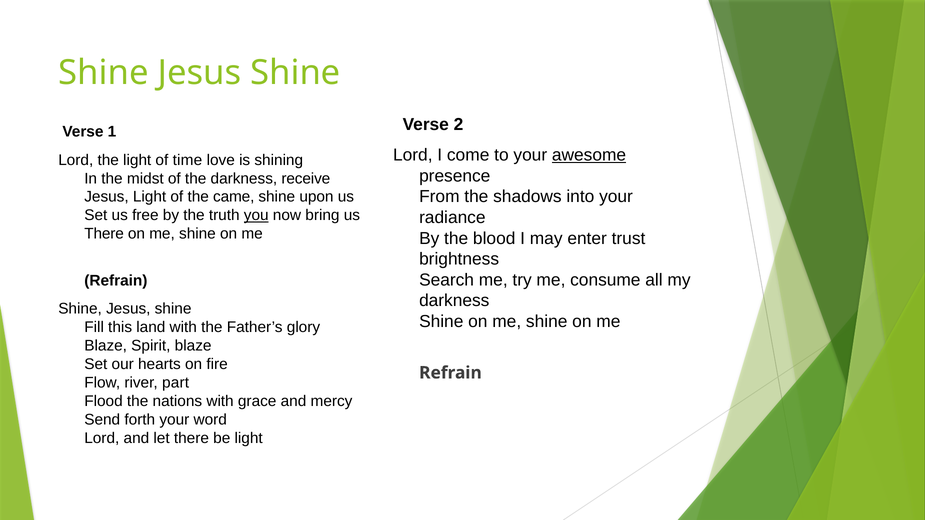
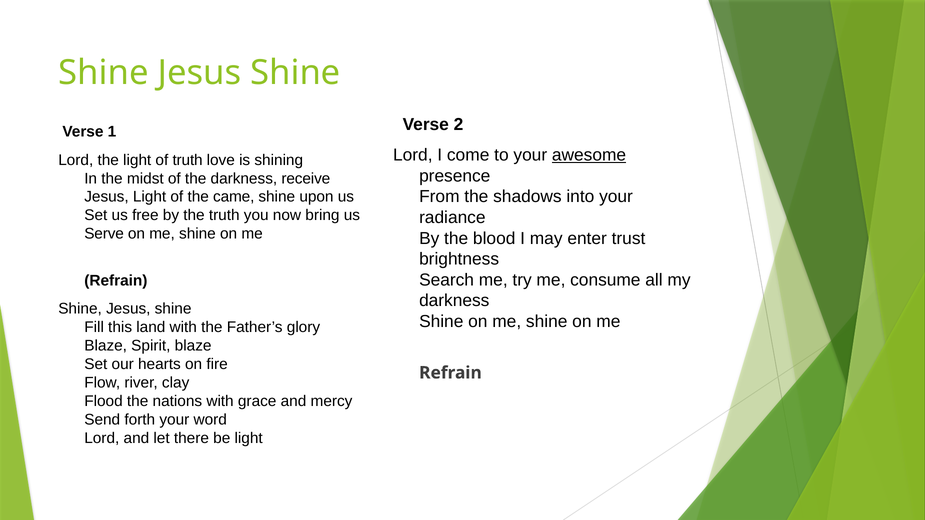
of time: time -> truth (188, 160)
you underline: present -> none (256, 216)
There: There -> Serve (104, 234)
part: part -> clay (176, 383)
